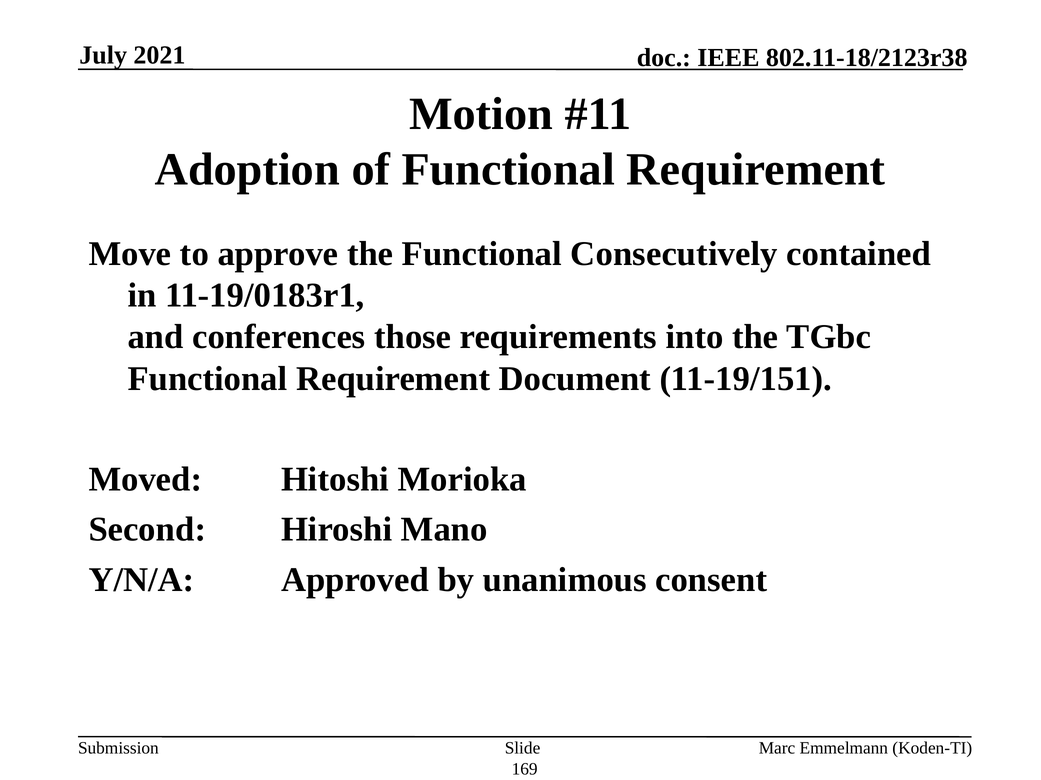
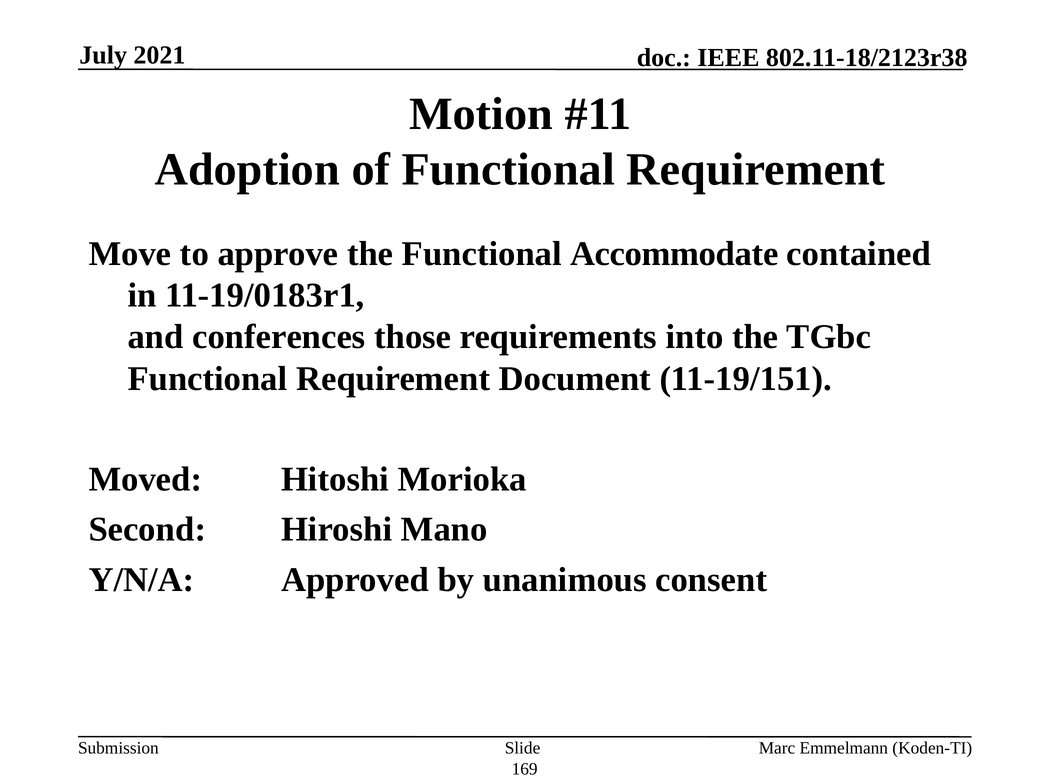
Consecutively: Consecutively -> Accommodate (674, 254)
